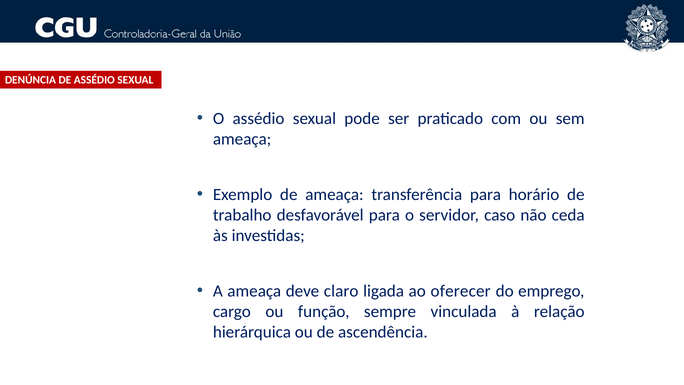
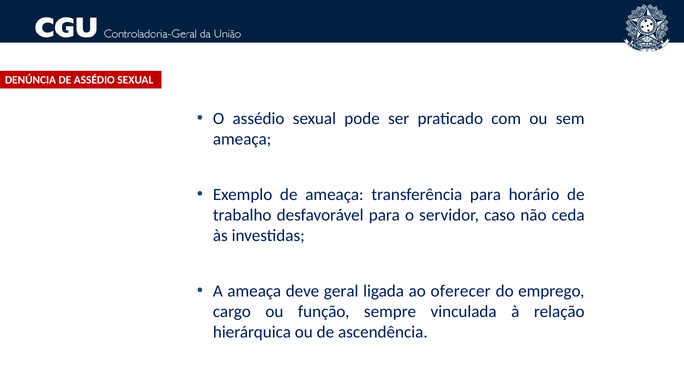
claro: claro -> geral (341, 291)
